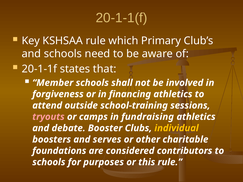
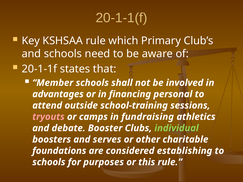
forgiveness: forgiveness -> advantages (58, 94)
financing athletics: athletics -> personal (173, 94)
individual colour: yellow -> light green (177, 128)
contributors: contributors -> establishing (185, 151)
